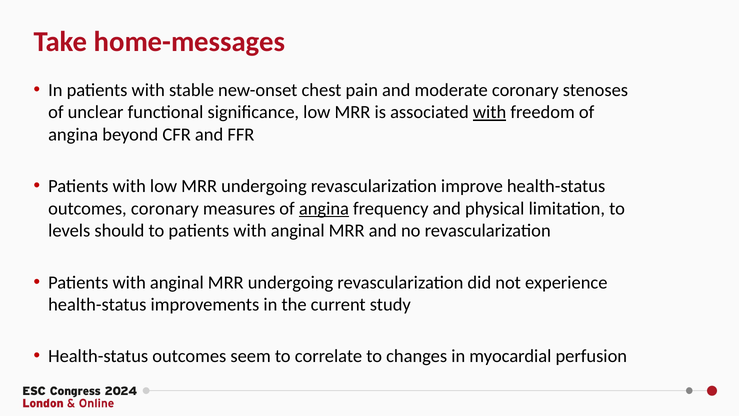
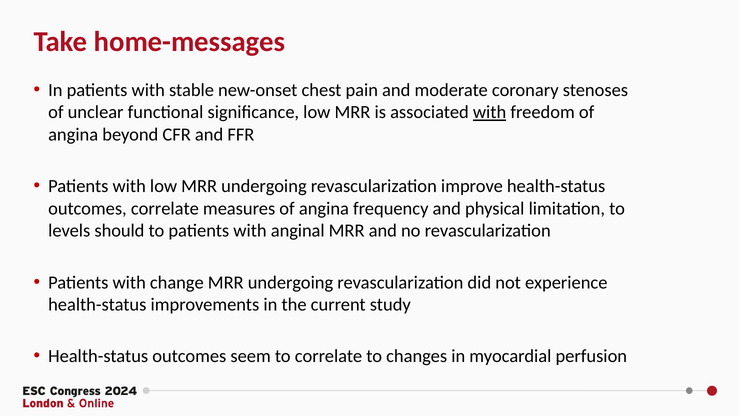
outcomes coronary: coronary -> correlate (165, 208)
angina underline: present -> none (324, 208)
anginal: anginal -> change (177, 282)
